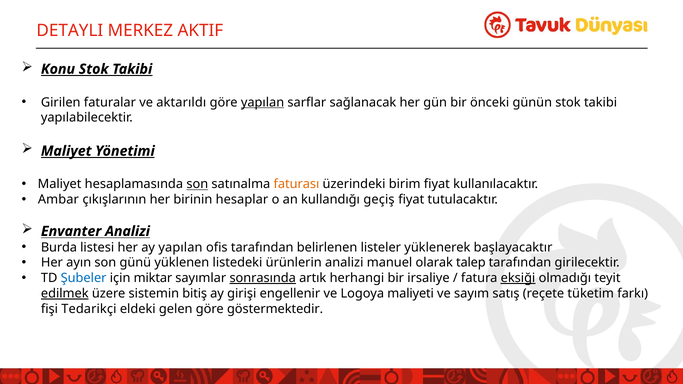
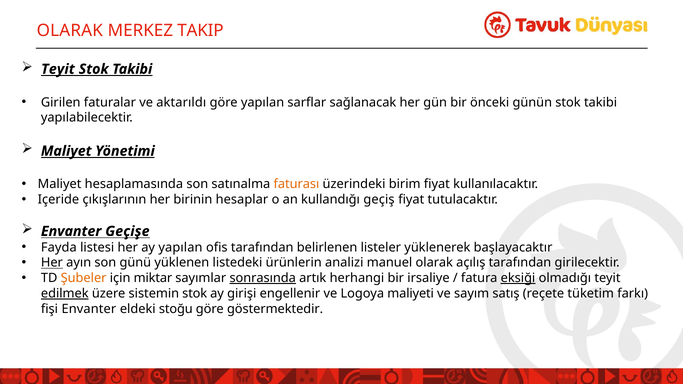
DETAYLI: DETAYLI -> OLARAK (70, 31)
AKTIF: AKTIF -> TAKIP (200, 31)
Konu: Konu -> Teyit (58, 69)
yapılan underline: present -> none (263, 102)
son underline: present -> none (197, 184)
Ambar: Ambar -> Içeride (58, 200)
Envanter Analizi: Analizi -> Geçişe (127, 231)
Burda: Burda -> Fayda (59, 248)
Her underline: none -> present (52, 263)
talep: talep -> açılış (471, 263)
Şubeler colour: blue -> orange (84, 278)
sistemin bitiş: bitiş -> stok (195, 294)
fişi Tedarikçi: Tedarikçi -> Envanter (89, 309)
gelen: gelen -> stoğu (176, 309)
